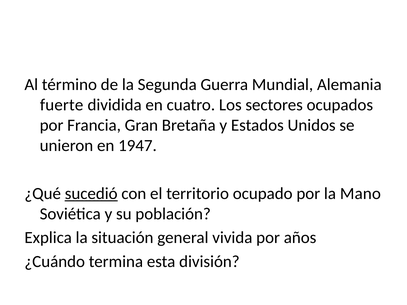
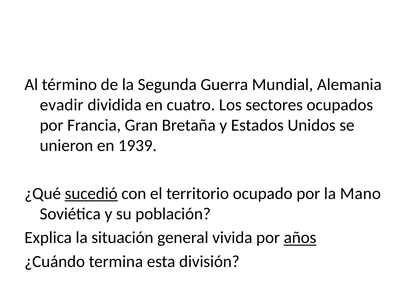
fuerte: fuerte -> evadir (62, 105)
1947: 1947 -> 1939 (137, 146)
años underline: none -> present (300, 238)
